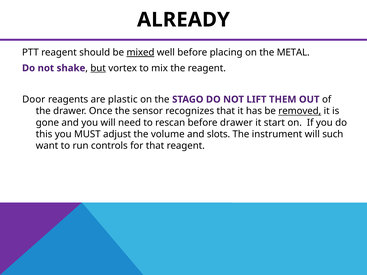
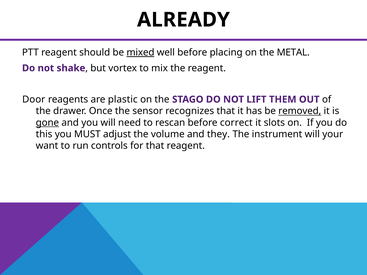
but underline: present -> none (98, 68)
gone underline: none -> present (47, 123)
before drawer: drawer -> correct (236, 123)
start: start -> slots (274, 123)
slots: slots -> they (218, 134)
such: such -> your (333, 134)
